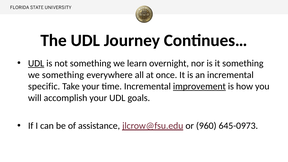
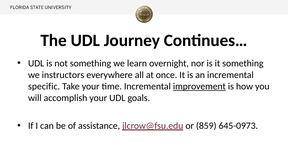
UDL underline: present -> none (36, 63)
we something: something -> instructors (63, 75)
960: 960 -> 859 (206, 126)
